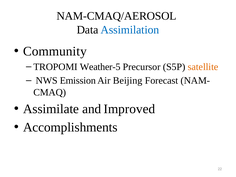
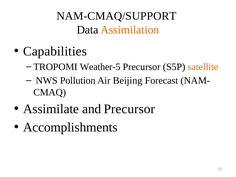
NAM-CMAQ/AEROSOL: NAM-CMAQ/AEROSOL -> NAM-CMAQ/SUPPORT (116, 16)
Assimilation colour: blue -> orange (130, 30)
Community: Community -> Capabilities (55, 51)
Emission: Emission -> Pollution (78, 81)
and Improved: Improved -> Precursor (129, 109)
